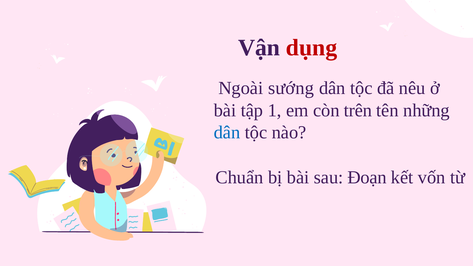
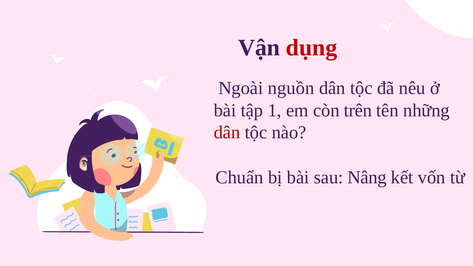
sướng: sướng -> nguồn (291, 88)
dân colour: blue -> red (227, 132)
Đoạn: Đoạn -> Nâng (367, 177)
